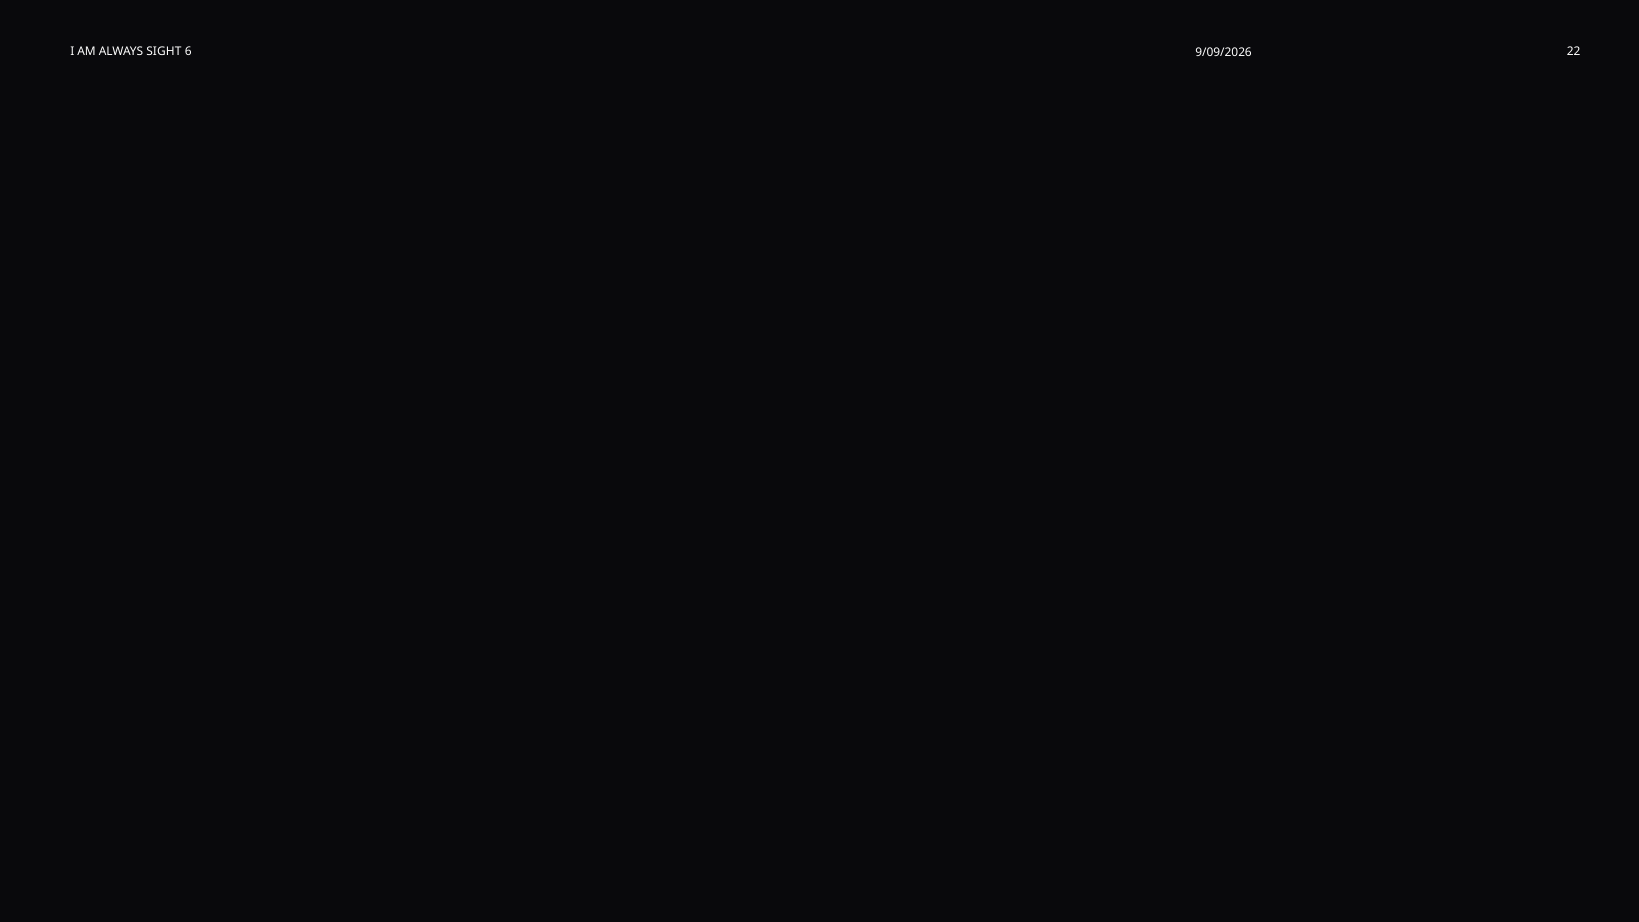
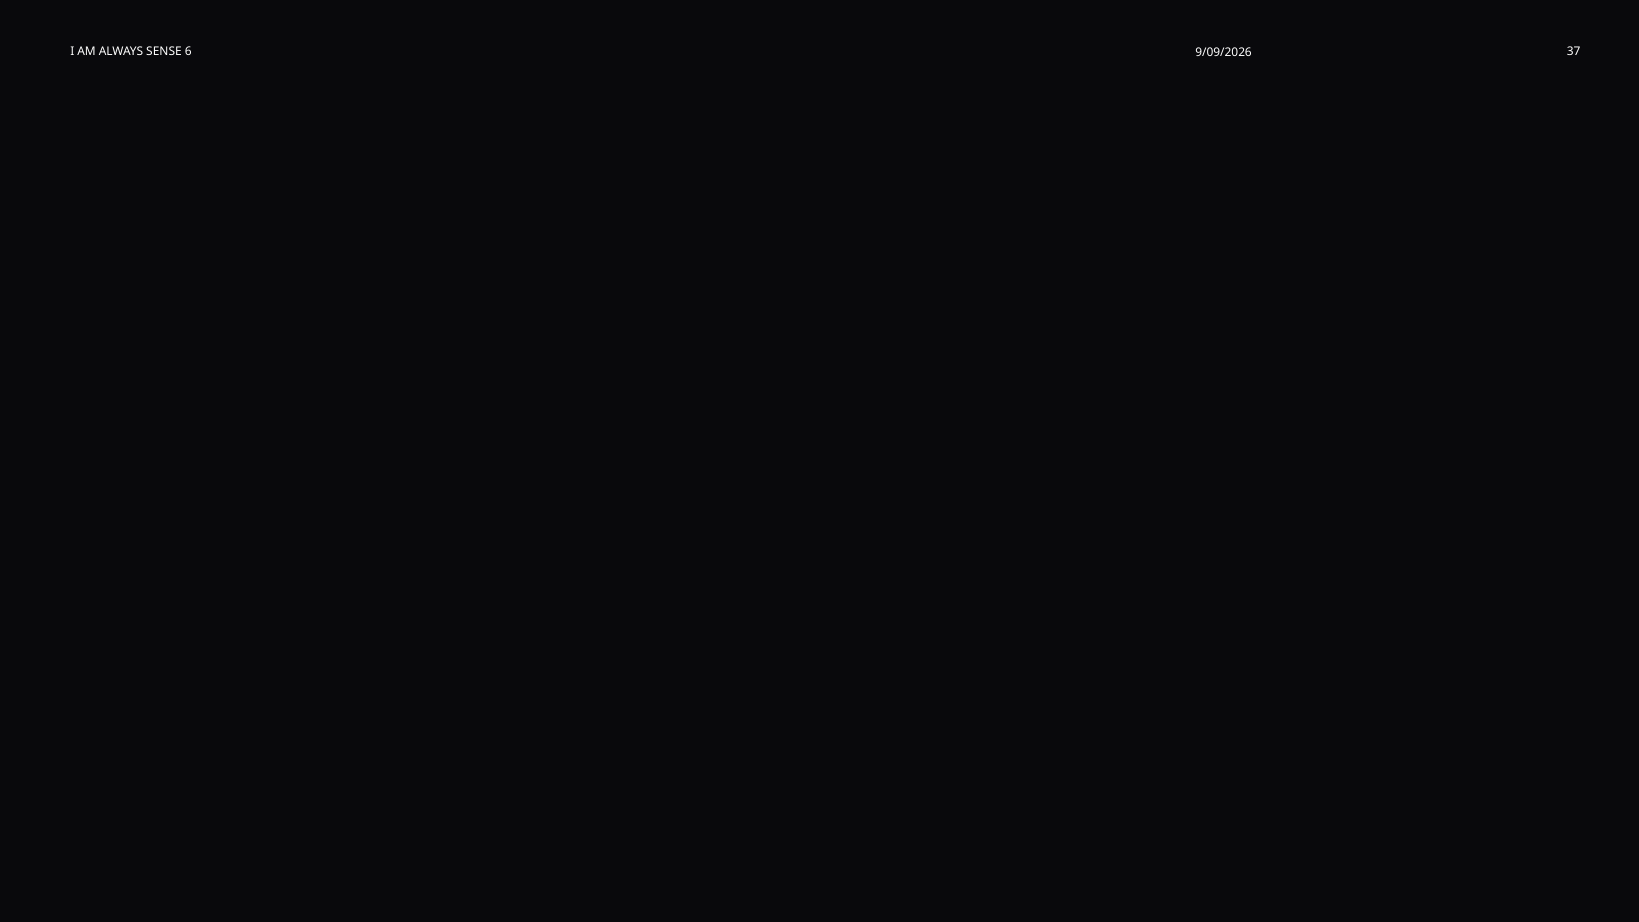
SIGHT: SIGHT -> SENSE (164, 52)
22: 22 -> 37 (1574, 52)
